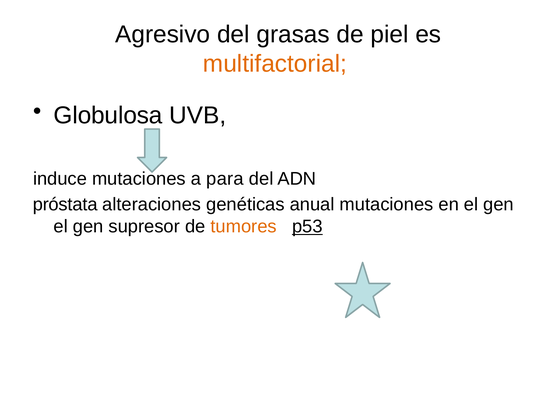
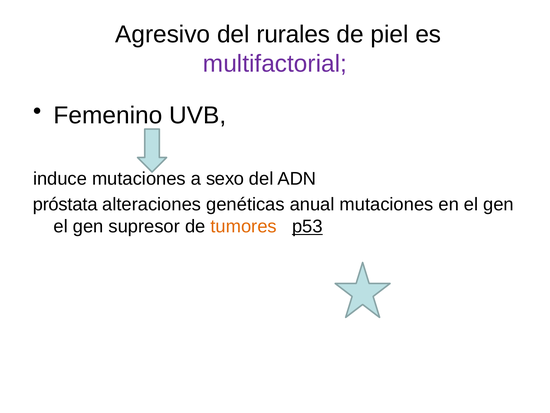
grasas: grasas -> rurales (293, 34)
multifactorial colour: orange -> purple (275, 64)
Globulosa: Globulosa -> Femenino (108, 115)
para: para -> sexo (225, 179)
